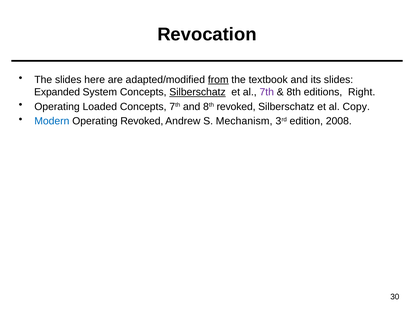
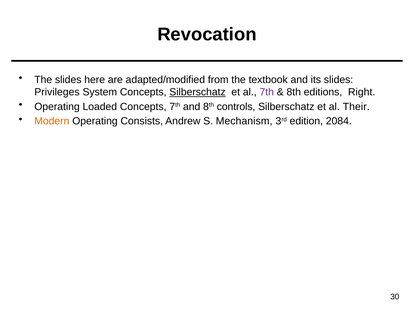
from underline: present -> none (218, 80)
Expanded: Expanded -> Privileges (57, 92)
8th revoked: revoked -> controls (236, 106)
Copy: Copy -> Their (356, 106)
Modern colour: blue -> orange (52, 121)
Operating Revoked: Revoked -> Consists (142, 121)
2008: 2008 -> 2084 (339, 121)
